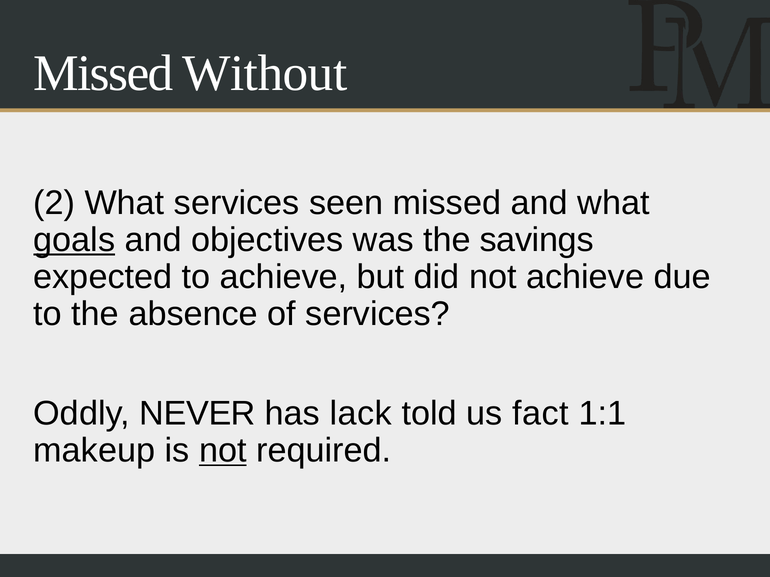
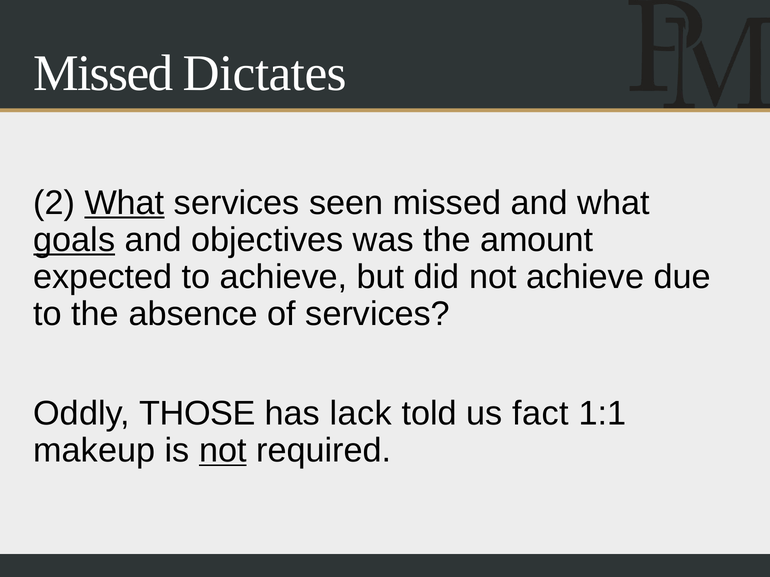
Without: Without -> Dictates (265, 73)
What underline: none -> present (125, 203)
savings: savings -> amount (537, 240)
NEVER: NEVER -> THOSE (197, 414)
